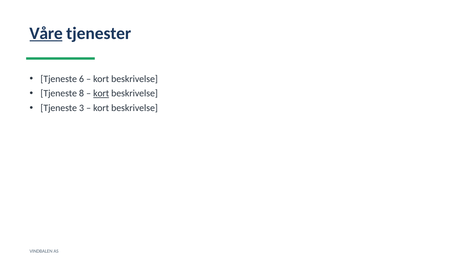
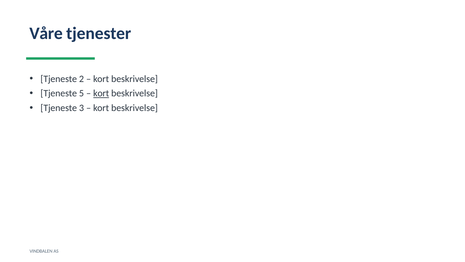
Våre underline: present -> none (46, 33)
6: 6 -> 2 (82, 79)
8: 8 -> 5 (82, 93)
